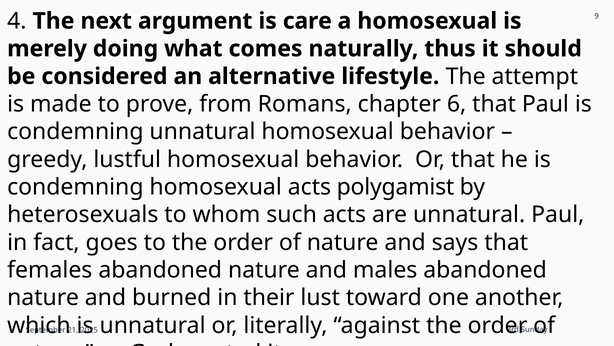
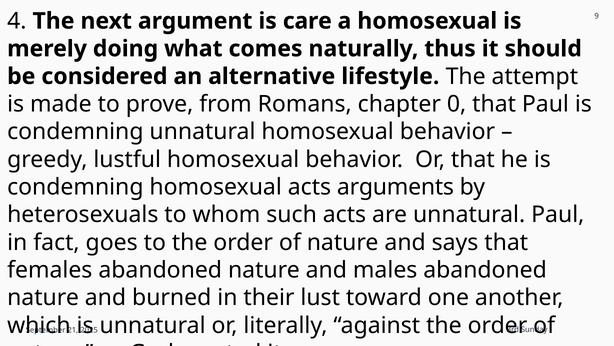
6: 6 -> 0 (457, 104)
polygamist: polygamist -> arguments (395, 187)
